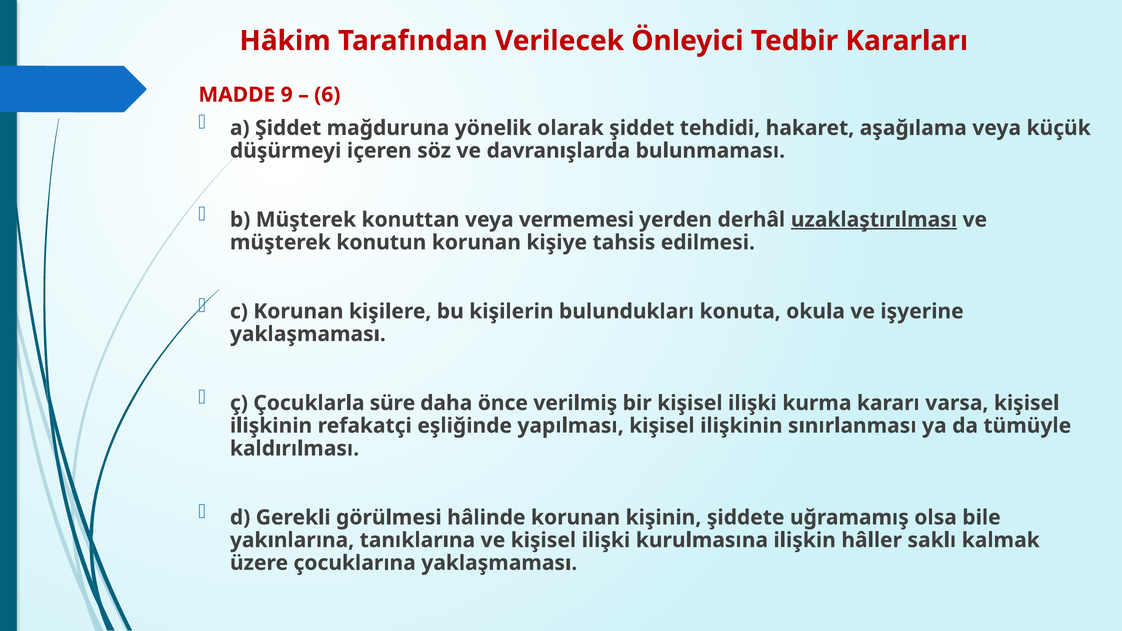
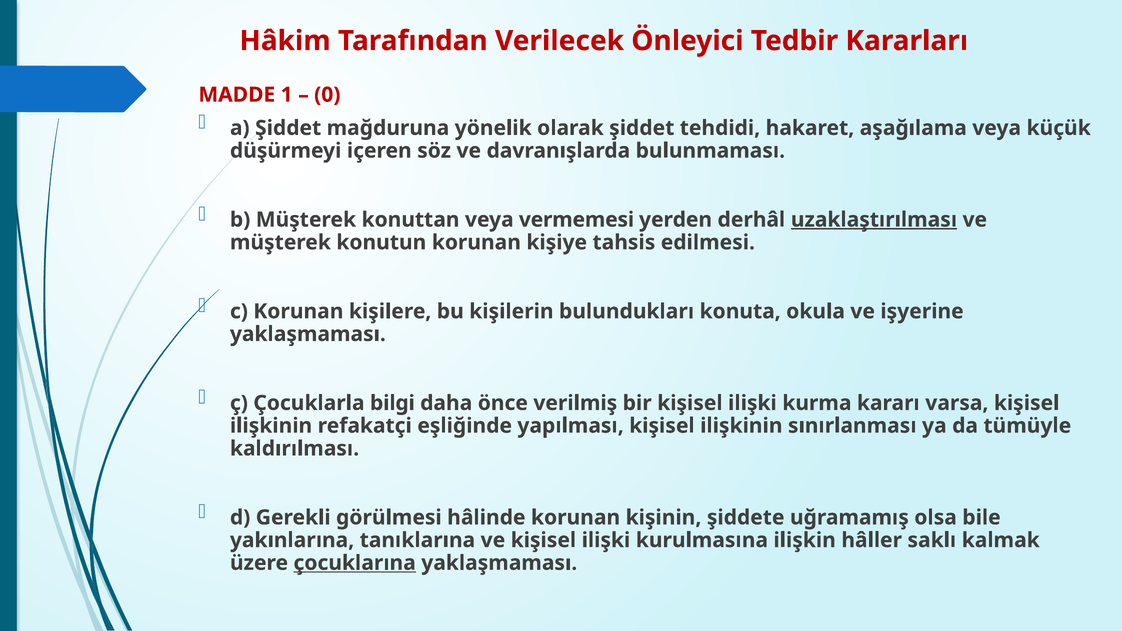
9: 9 -> 1 (287, 95)
6: 6 -> 0 (327, 95)
süre: süre -> bilgi (392, 403)
çocuklarına underline: none -> present (355, 563)
